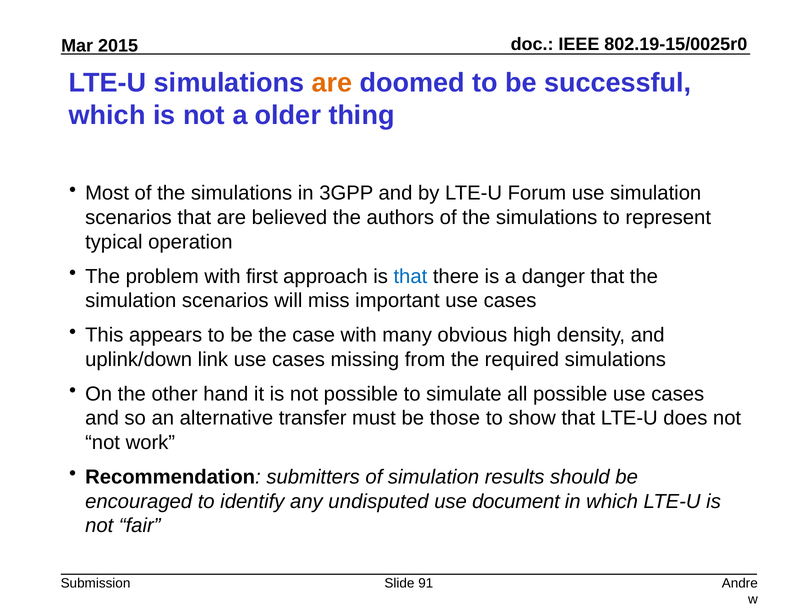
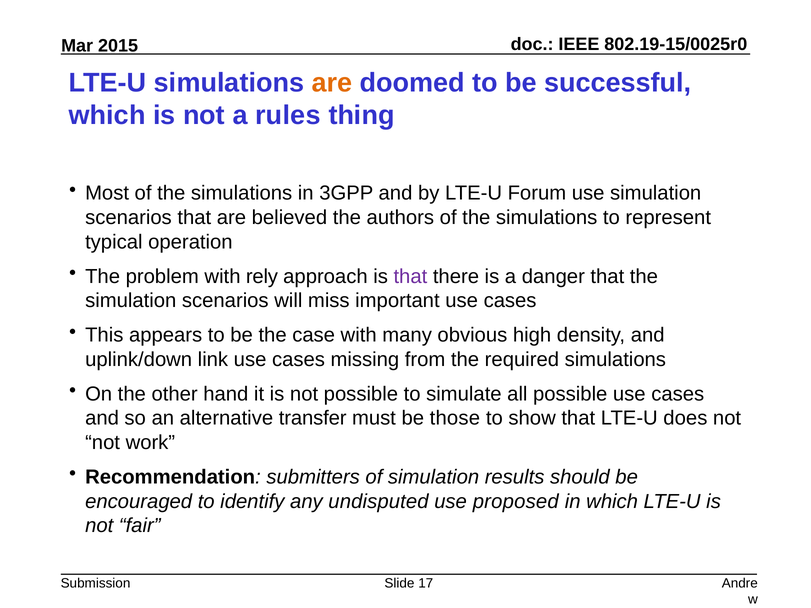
older: older -> rules (288, 115)
first: first -> rely (262, 277)
that colour: blue -> purple (410, 277)
document: document -> proposed (516, 502)
91: 91 -> 17 (426, 583)
